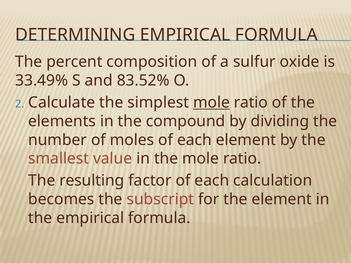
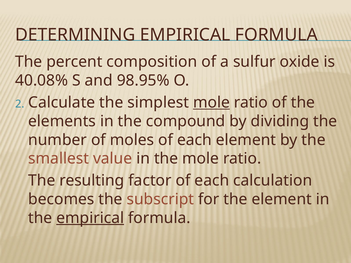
33.49%: 33.49% -> 40.08% (42, 81)
83.52%: 83.52% -> 98.95% (143, 81)
empirical underline: none -> present (90, 218)
